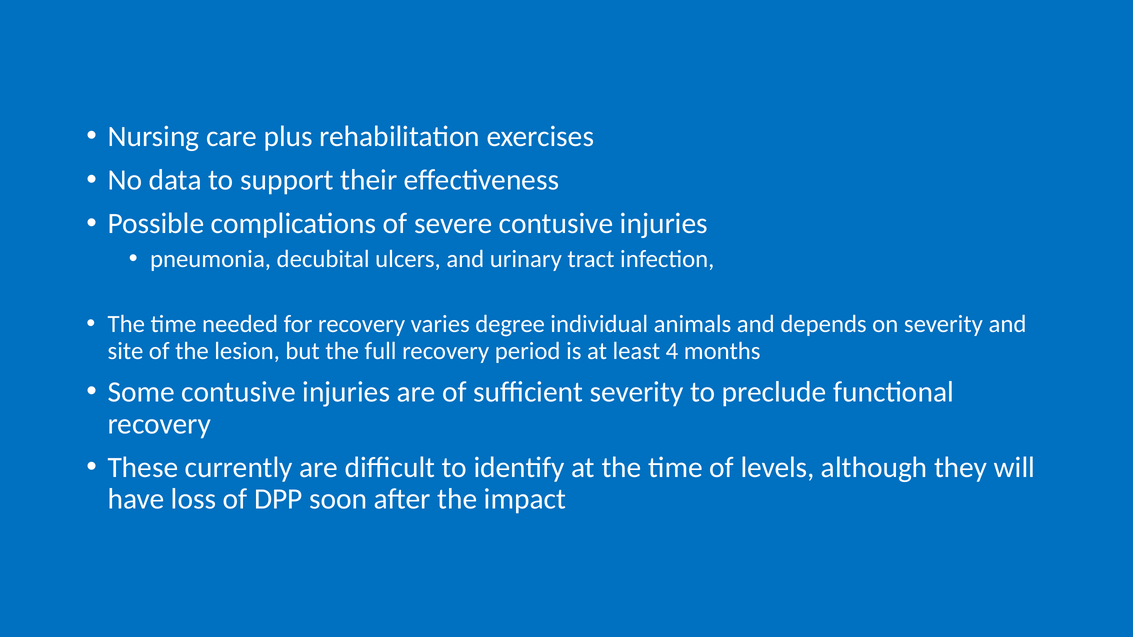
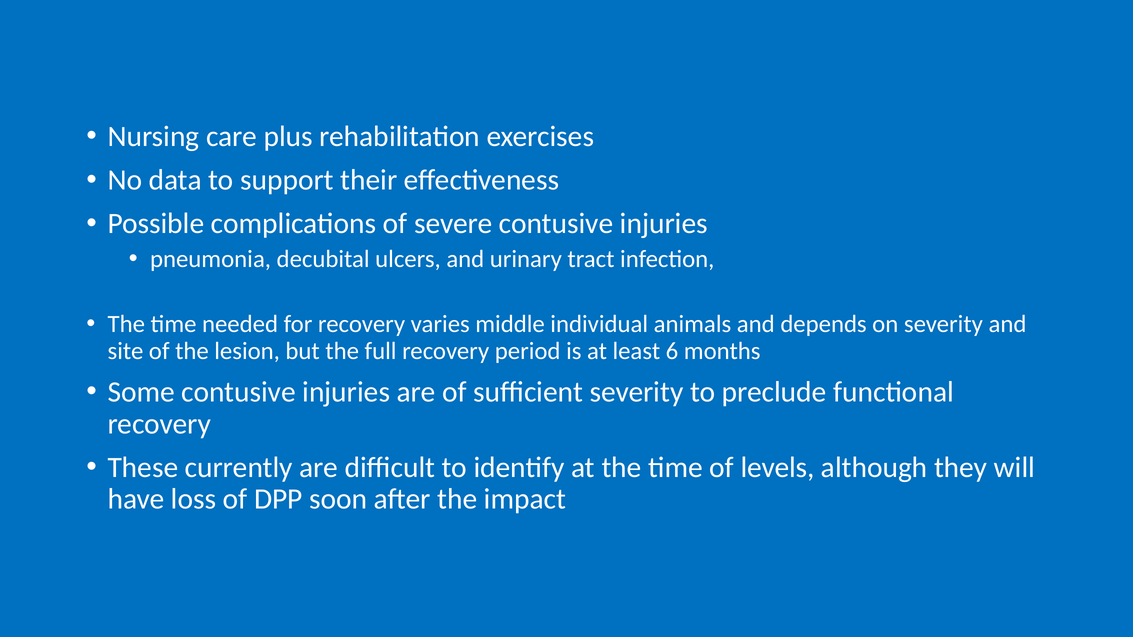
degree: degree -> middle (510, 324)
4: 4 -> 6 (672, 351)
